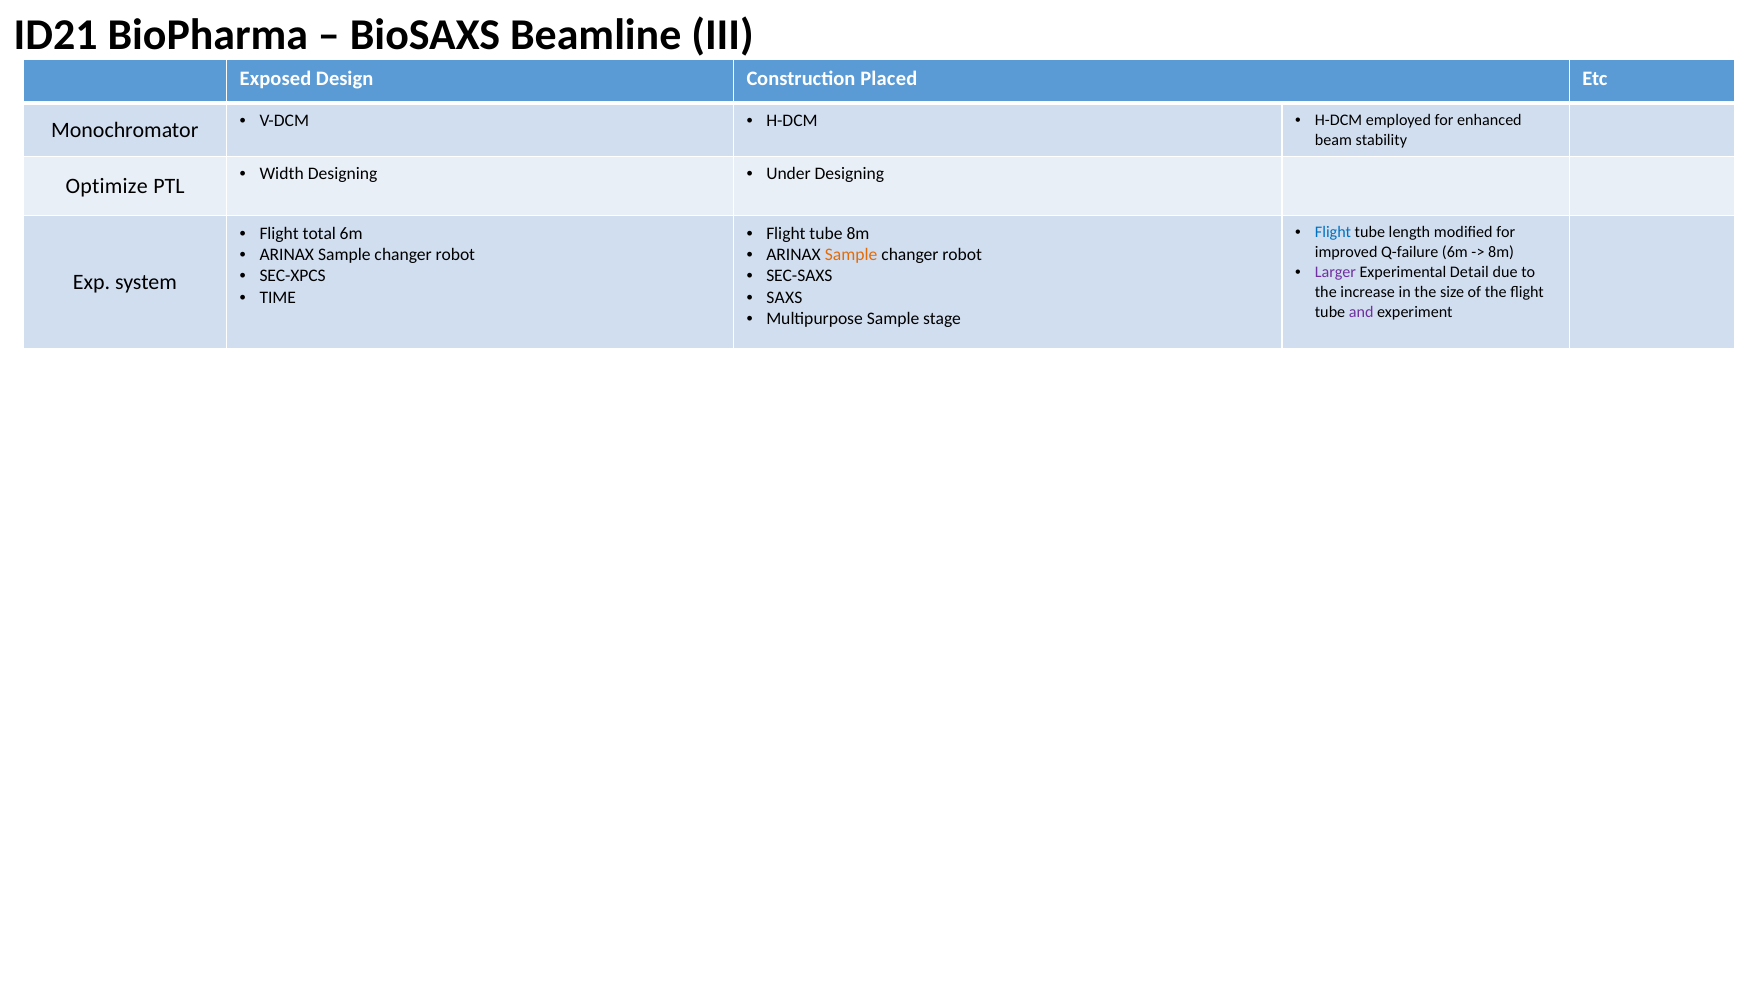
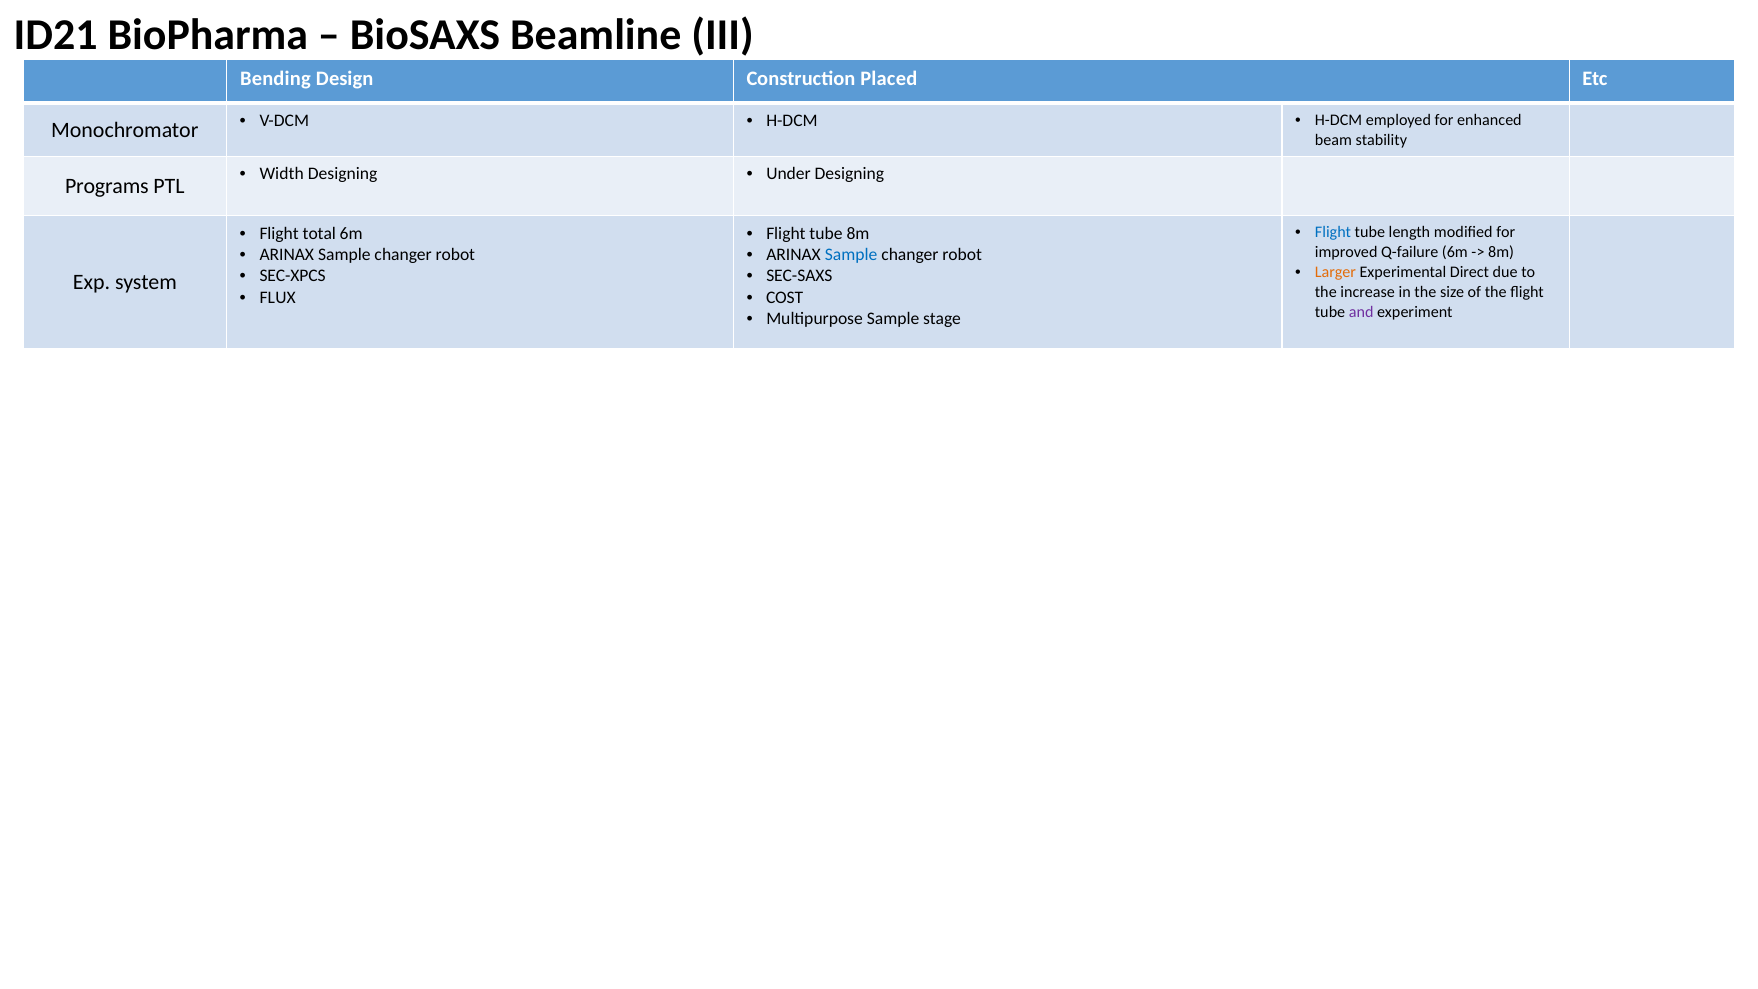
Exposed: Exposed -> Bending (275, 78)
Optimize: Optimize -> Programs (107, 186)
Sample colour: orange -> blue (851, 255)
Larger colour: purple -> orange (1335, 272)
Detail: Detail -> Direct (1470, 272)
TIME: TIME -> FLUX (278, 297)
SAXS: SAXS -> COST (785, 297)
